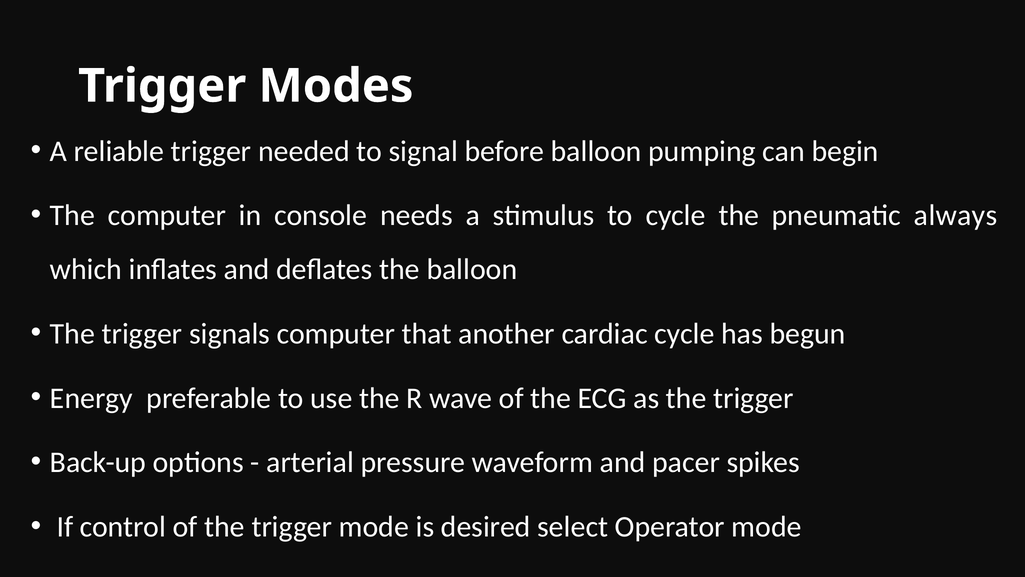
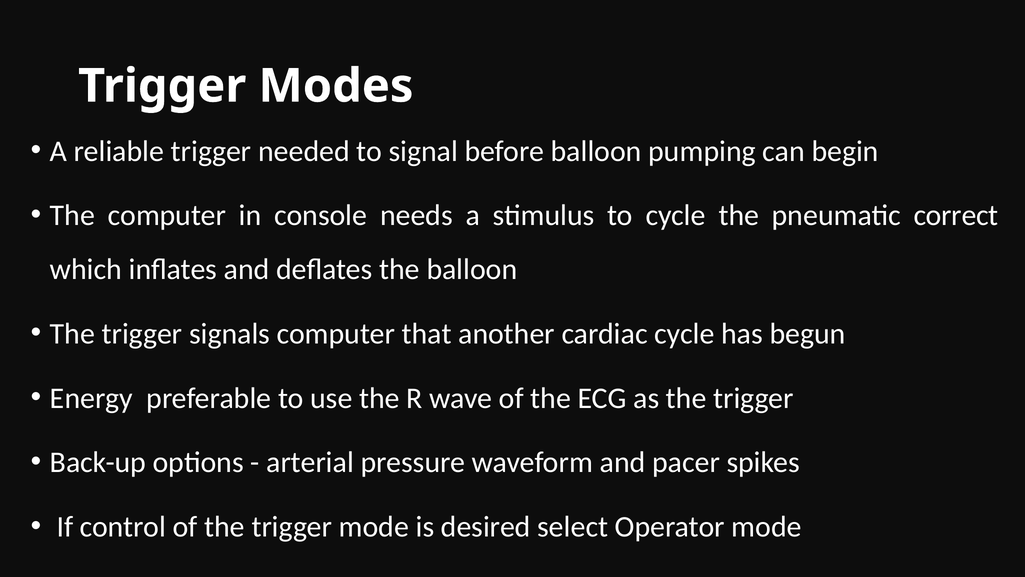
always: always -> correct (956, 215)
